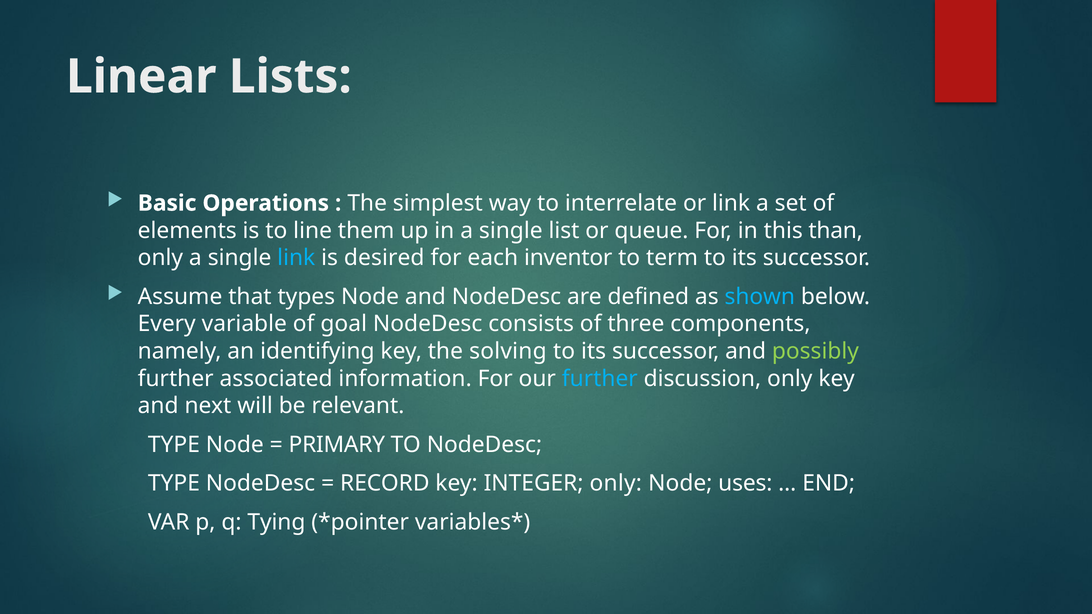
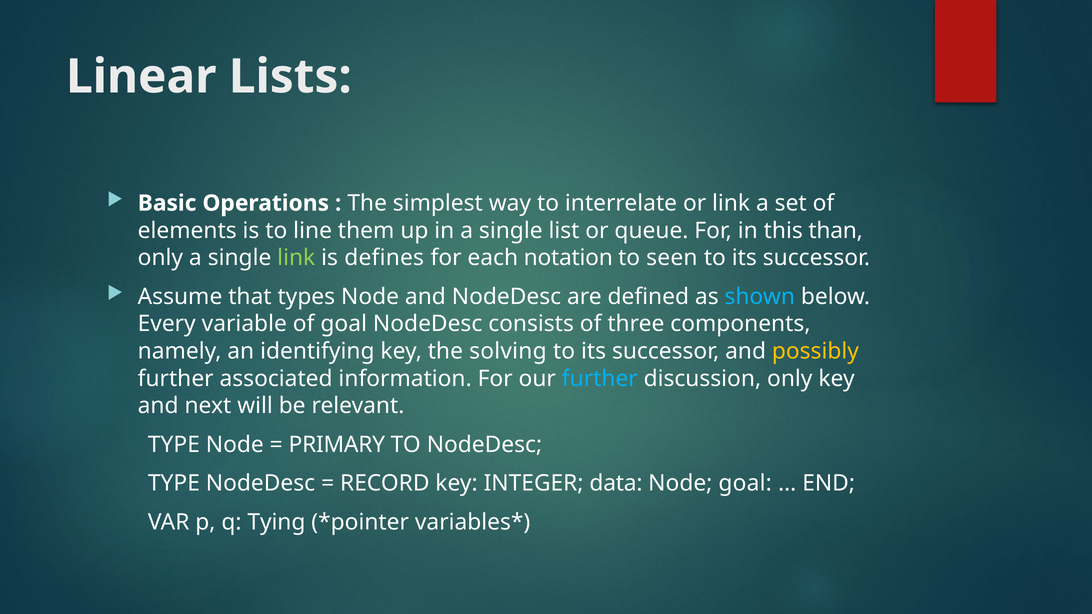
link colour: light blue -> light green (296, 258)
desired: desired -> defines (384, 258)
inventor: inventor -> notation (568, 258)
term: term -> seen (672, 258)
possibly colour: light green -> yellow (815, 351)
INTEGER only: only -> data (616, 483)
Node uses: uses -> goal (745, 483)
